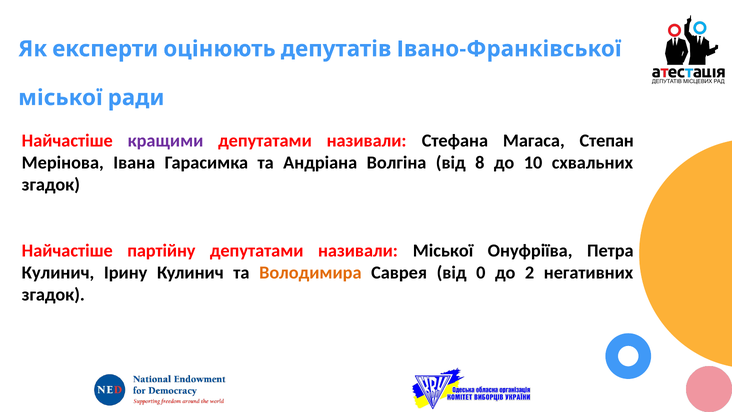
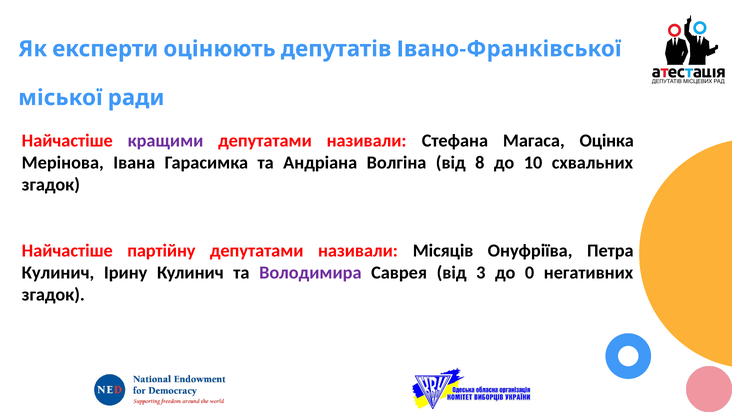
Степан: Степан -> Оцінка (607, 141)
Міської: Міської -> Місяців (443, 250)
Володимира colour: orange -> purple (310, 272)
0: 0 -> 3 (481, 272)
2: 2 -> 0 (530, 272)
